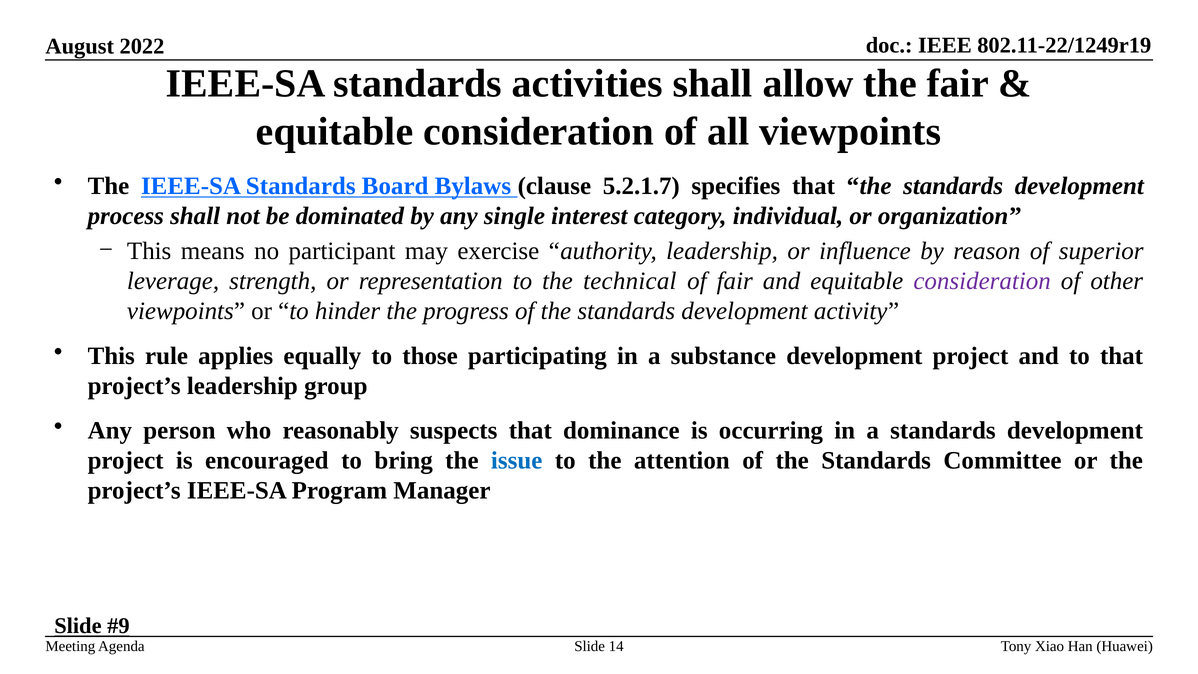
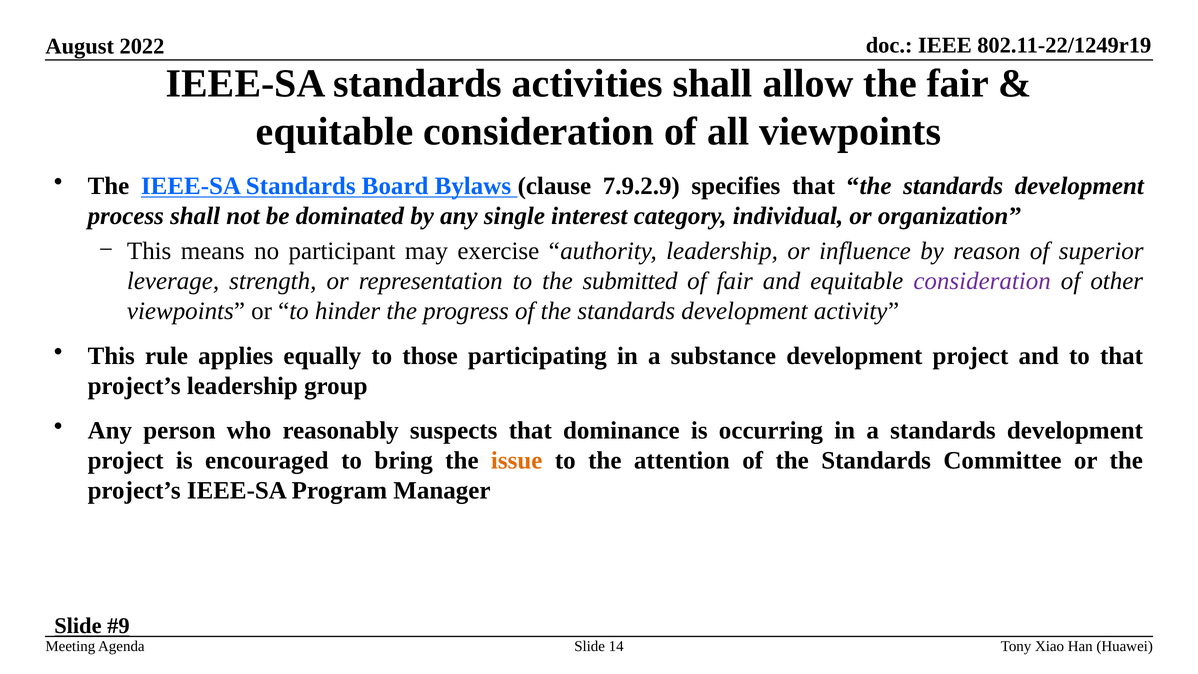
5.2.1.7: 5.2.1.7 -> 7.9.2.9 (641, 186)
technical: technical -> submitted (630, 281)
issue colour: blue -> orange (517, 461)
